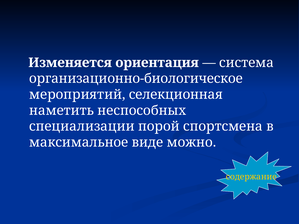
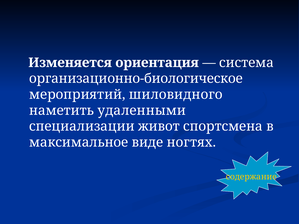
селекционная: селекционная -> шиловидного (176, 95)
неспособных: неспособных -> удаленными (142, 111)
порой: порой -> живот (159, 127)
можно: можно -> ногтях (191, 142)
